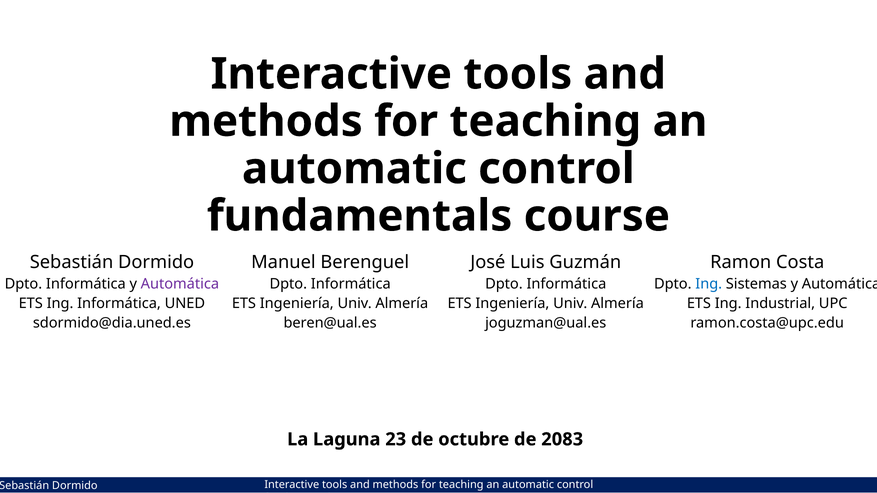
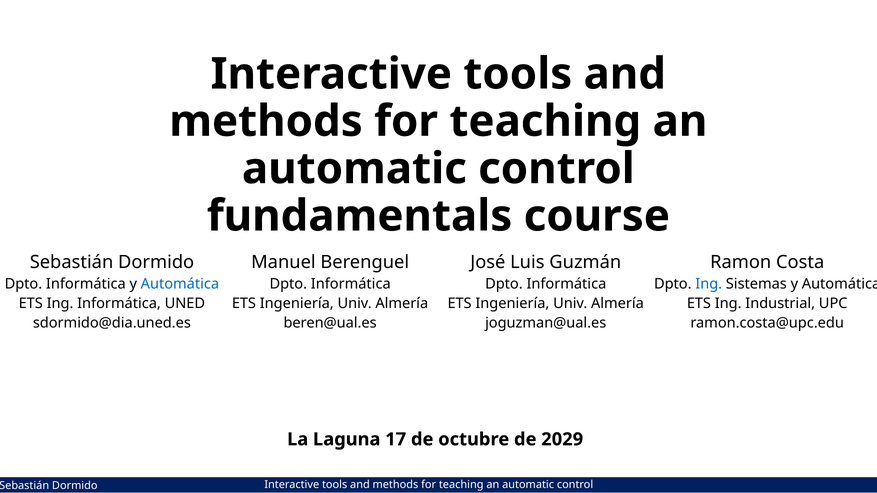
Automática colour: purple -> blue (180, 284)
23: 23 -> 17 (396, 440)
2083: 2083 -> 2029 (562, 440)
